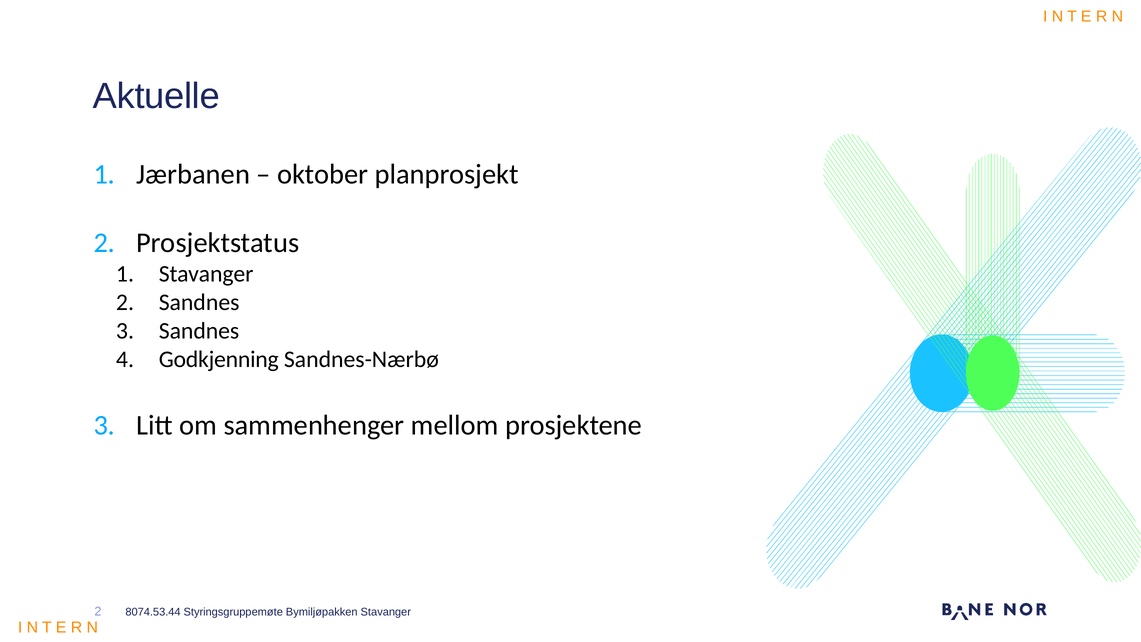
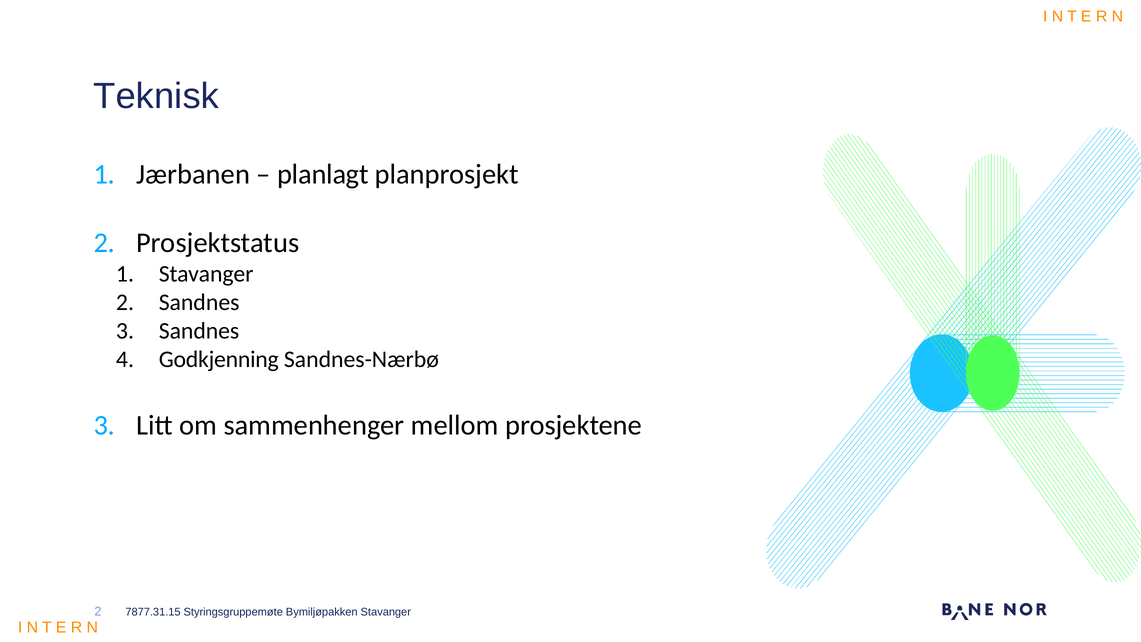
Aktuelle: Aktuelle -> Teknisk (156, 96)
oktober: oktober -> planlagt (323, 174)
8074.53.44: 8074.53.44 -> 7877.31.15 (153, 612)
